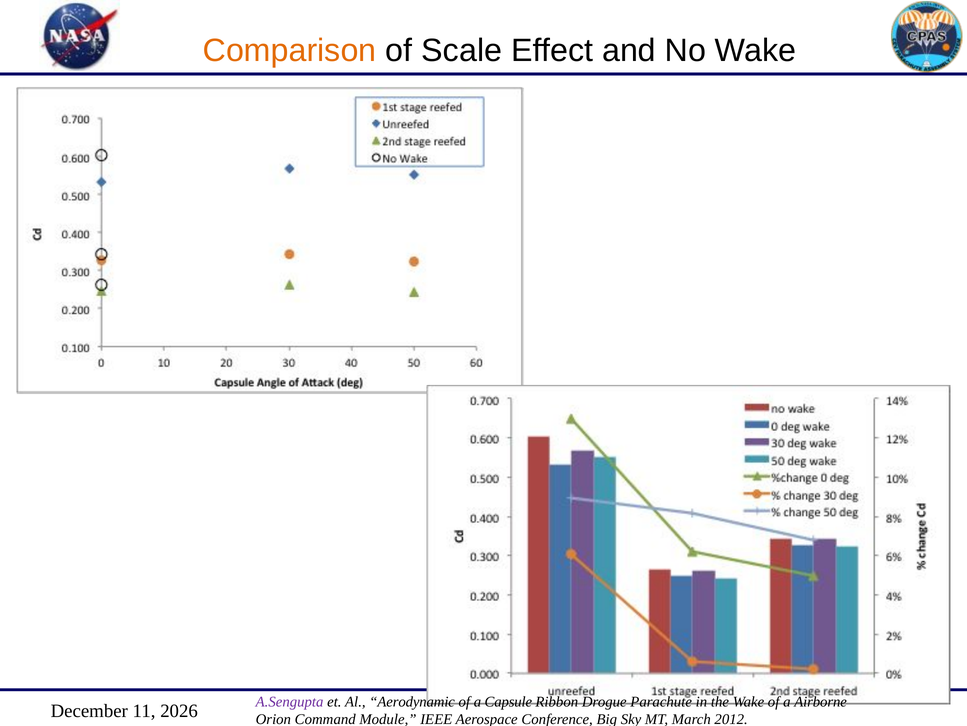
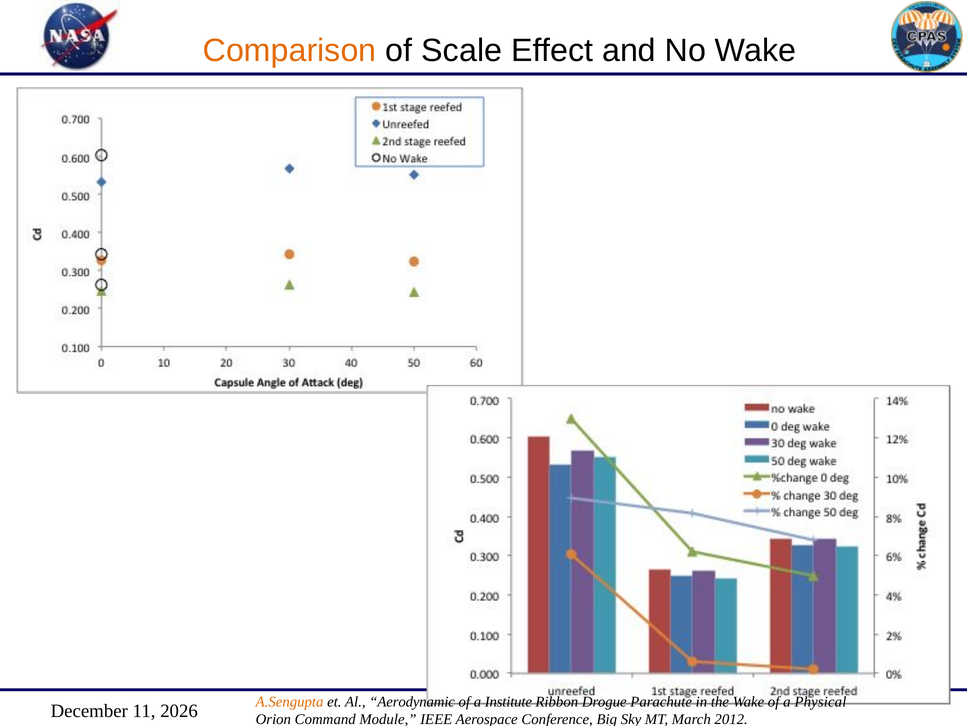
A.Sengupta colour: purple -> orange (290, 701)
Capsule: Capsule -> Institute (508, 701)
Airborne: Airborne -> Physical (820, 701)
